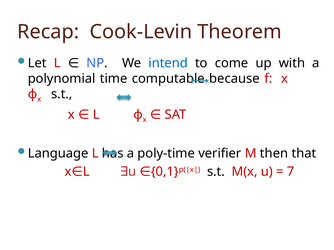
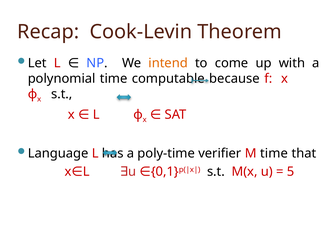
intend colour: blue -> orange (168, 63)
M then: then -> time (274, 154)
7: 7 -> 5 (291, 172)
